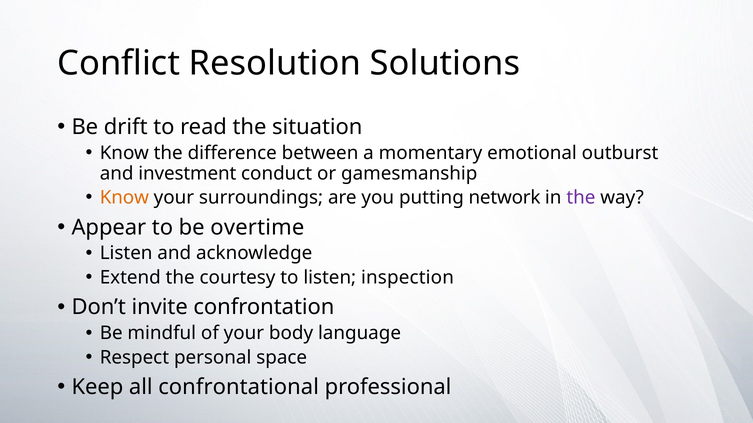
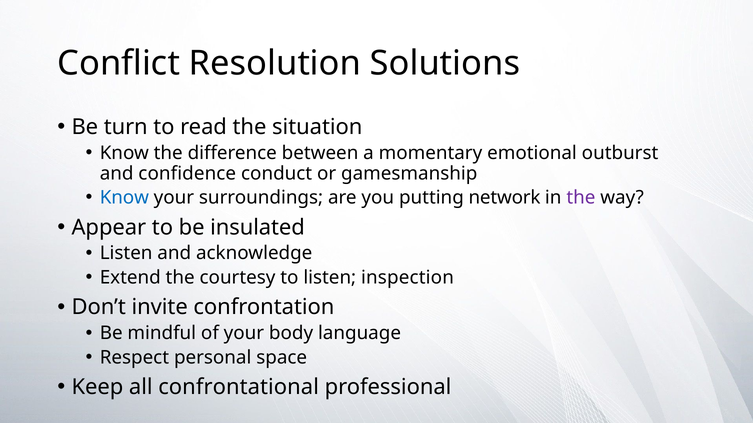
drift: drift -> turn (126, 127)
investment: investment -> confidence (187, 174)
Know colour: orange -> blue (124, 198)
overtime: overtime -> insulated (258, 228)
